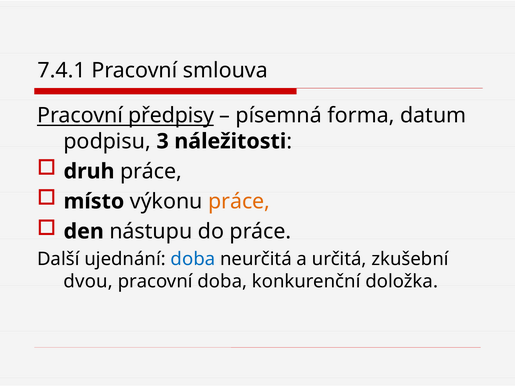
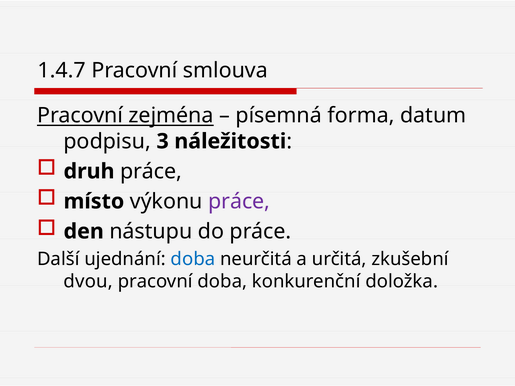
7.4.1: 7.4.1 -> 1.4.7 (62, 71)
předpisy: předpisy -> zejména (171, 116)
práce colour: orange -> purple (239, 201)
